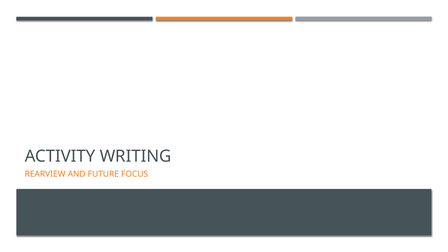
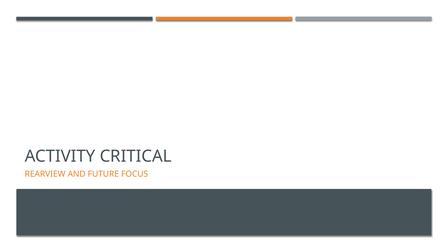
WRITING: WRITING -> CRITICAL (136, 156)
